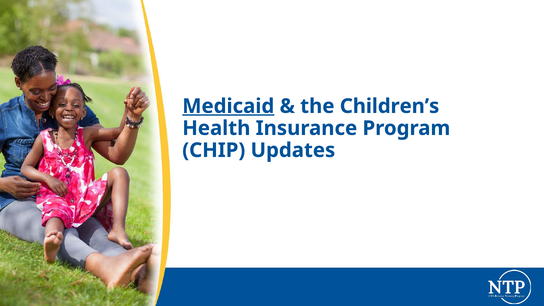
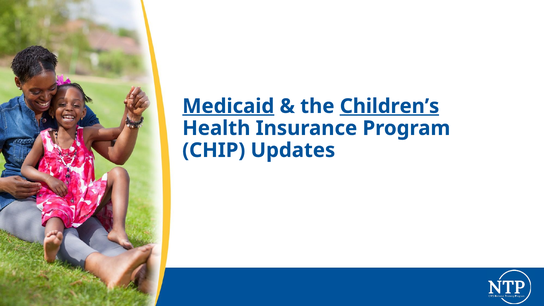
Children’s underline: none -> present (390, 106)
